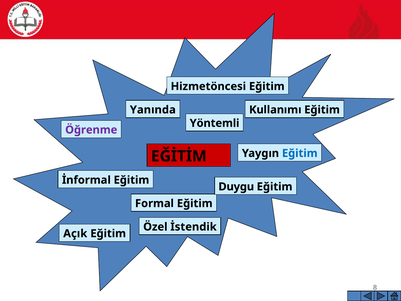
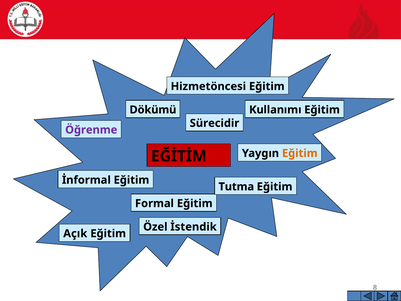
Yanında: Yanında -> Dökümü (153, 110)
Yöntemli: Yöntemli -> Sürecidir (215, 123)
Eğitim colour: blue -> orange (300, 153)
Duygu: Duygu -> Tutma (236, 187)
